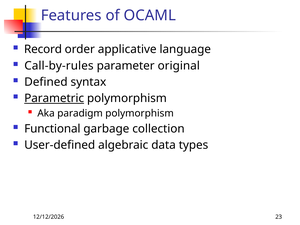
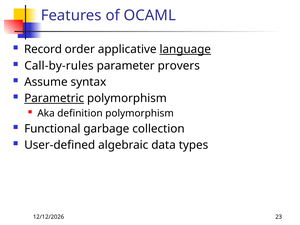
language underline: none -> present (185, 49)
original: original -> provers (179, 66)
Defined: Defined -> Assume (46, 82)
paradigm: paradigm -> definition (80, 113)
